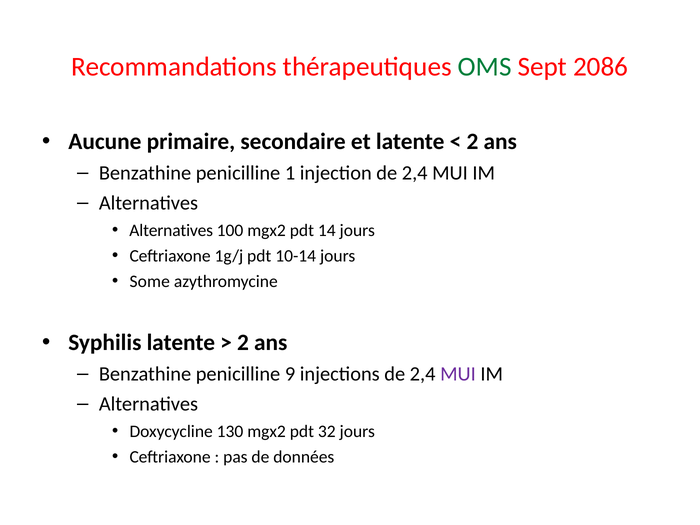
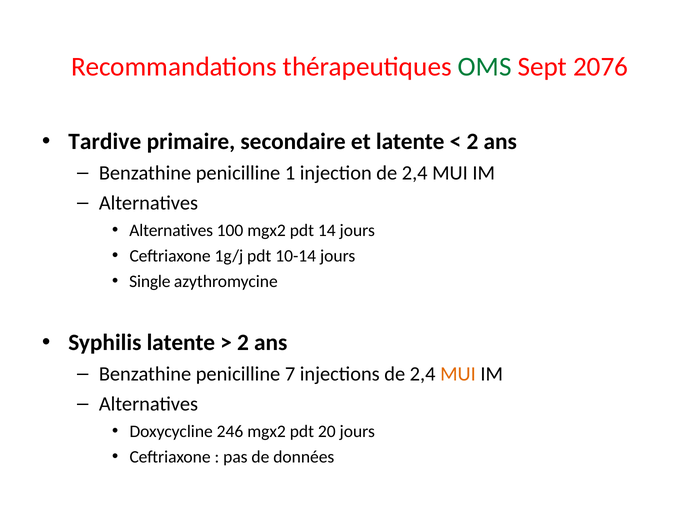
2086: 2086 -> 2076 (601, 67)
Aucune: Aucune -> Tardive (105, 142)
Some: Some -> Single (150, 282)
9: 9 -> 7 (290, 374)
MUI colour: purple -> orange (458, 374)
130: 130 -> 246 (230, 431)
32: 32 -> 20 (327, 431)
